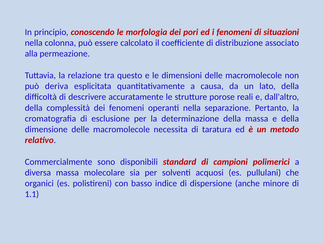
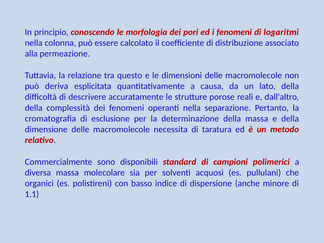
situazioni: situazioni -> logaritmi (281, 32)
